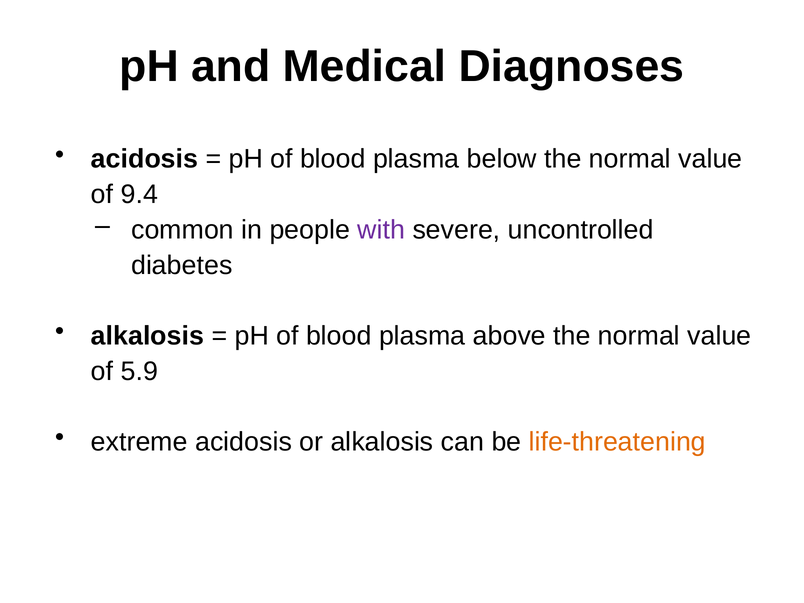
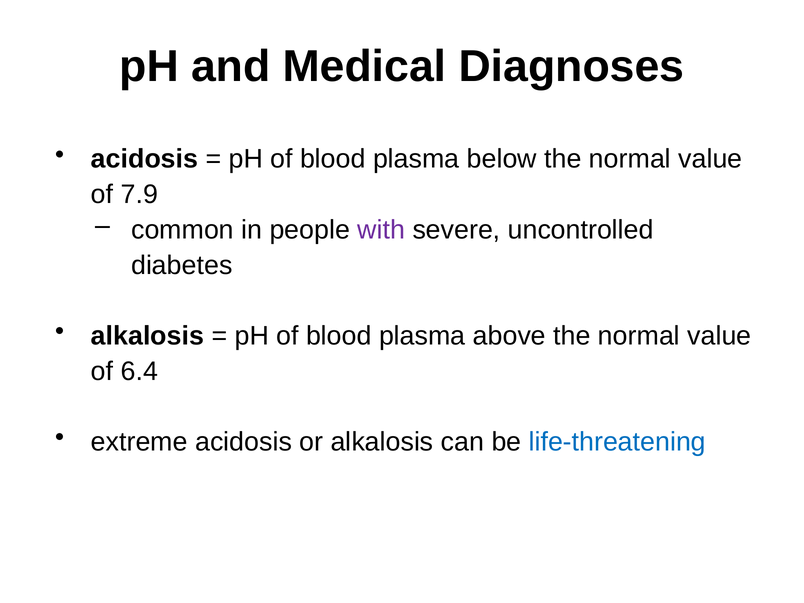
9.4: 9.4 -> 7.9 (139, 194)
5.9: 5.9 -> 6.4 (139, 371)
life-threatening colour: orange -> blue (617, 442)
